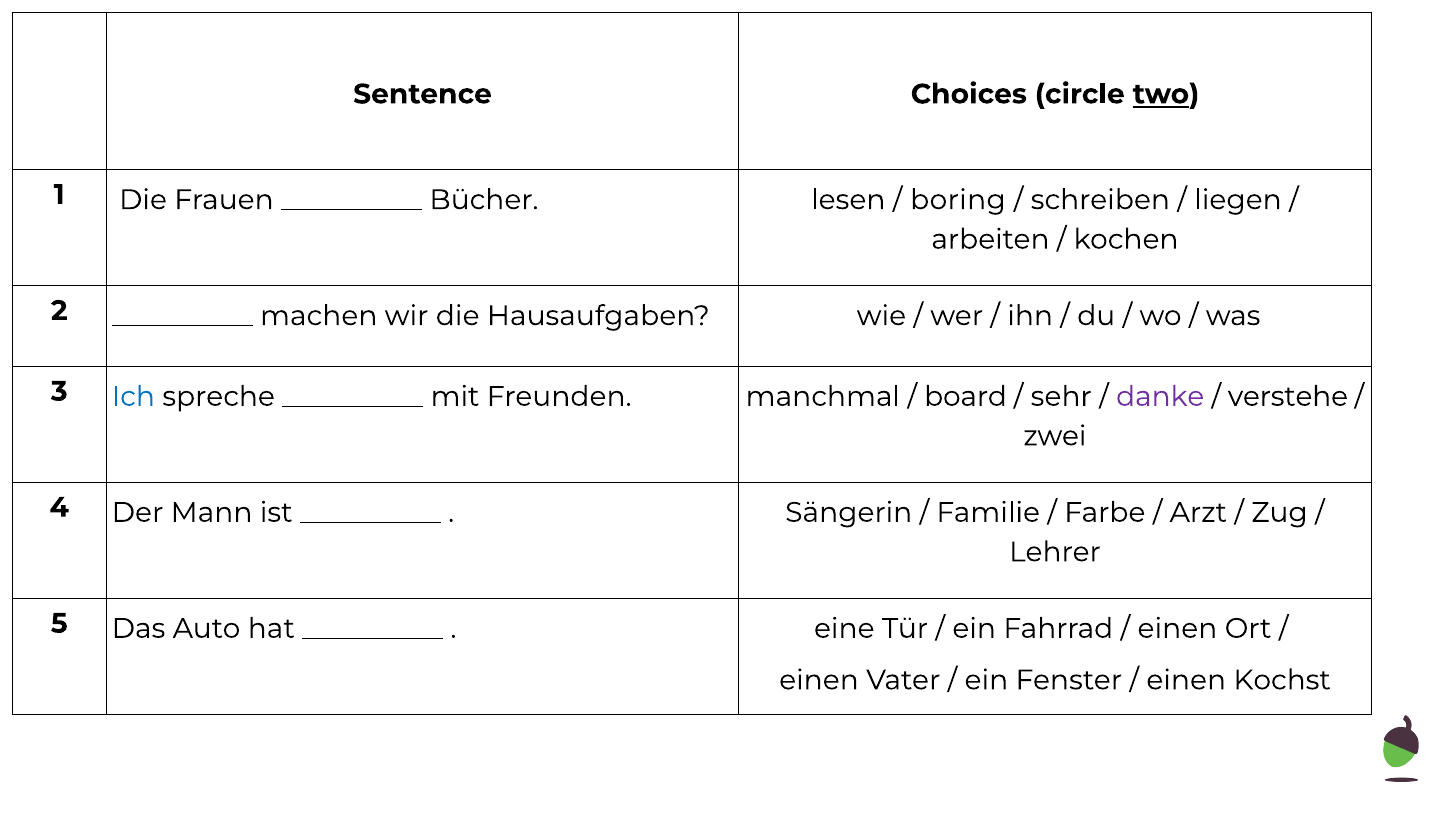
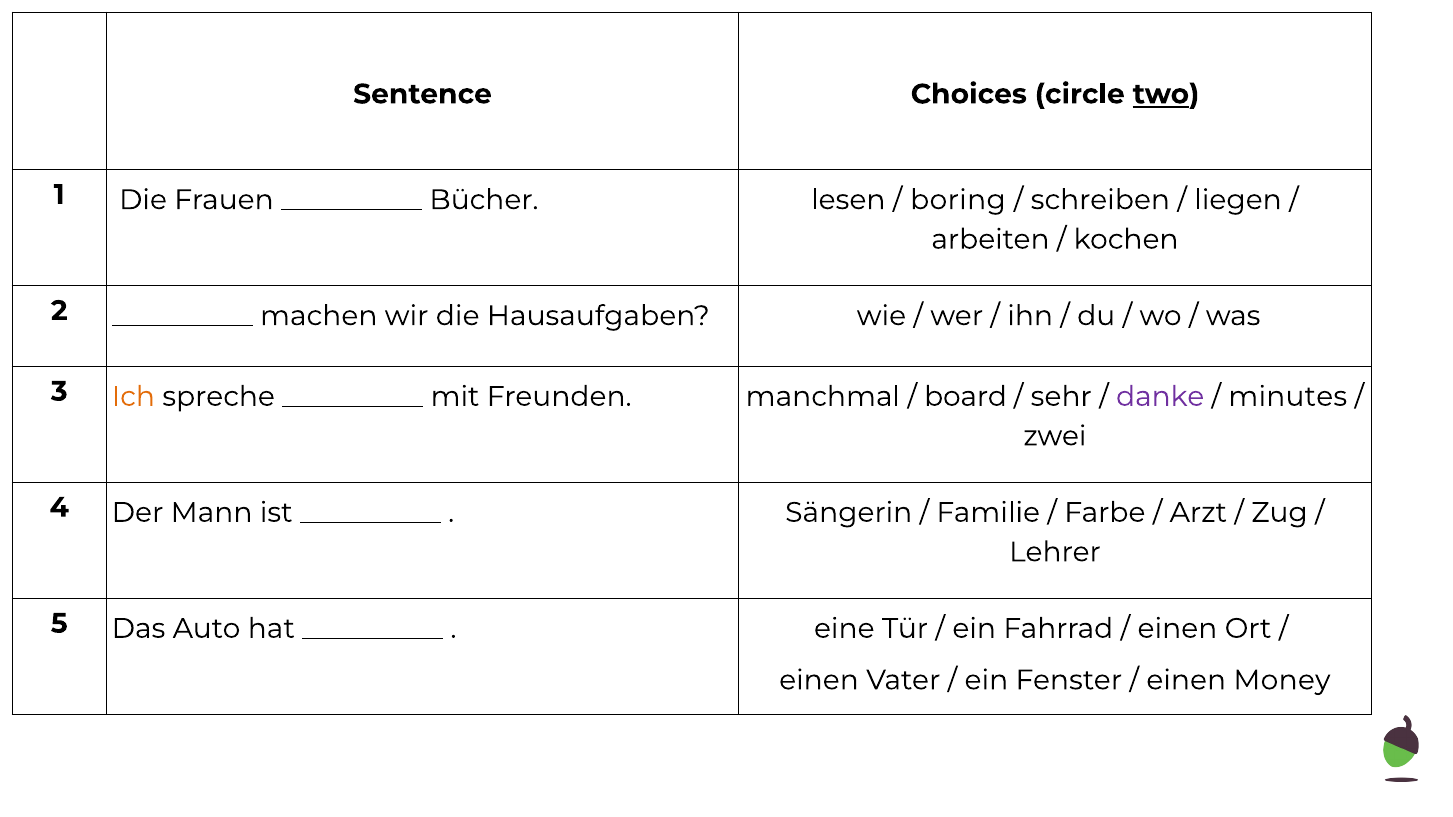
Ich colour: blue -> orange (133, 397)
verstehe: verstehe -> minutes (1288, 397)
Kochst: Kochst -> Money (1282, 680)
